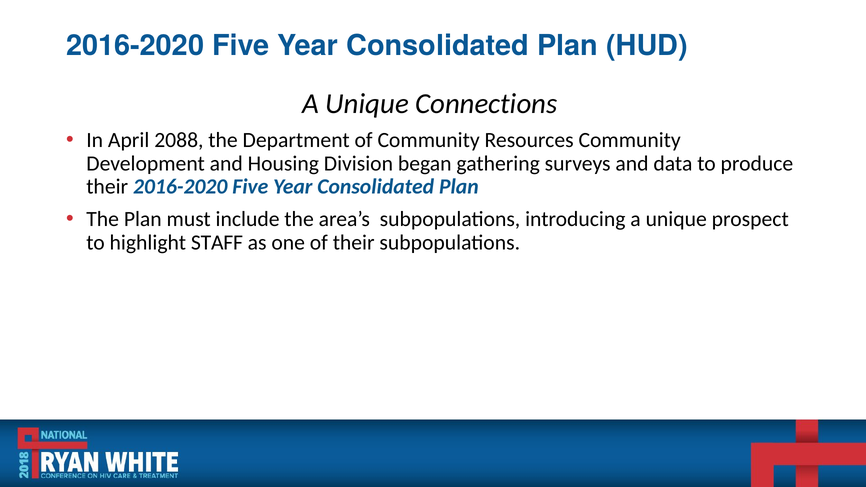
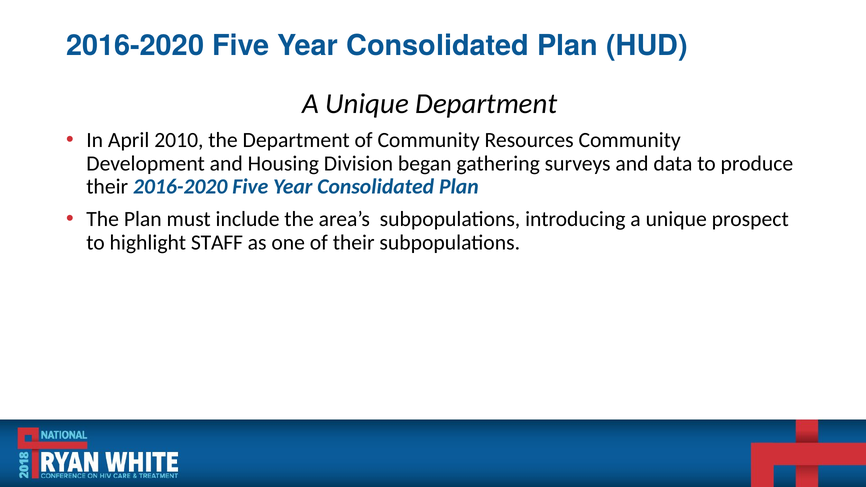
Unique Connections: Connections -> Department (486, 104)
2088: 2088 -> 2010 (179, 140)
